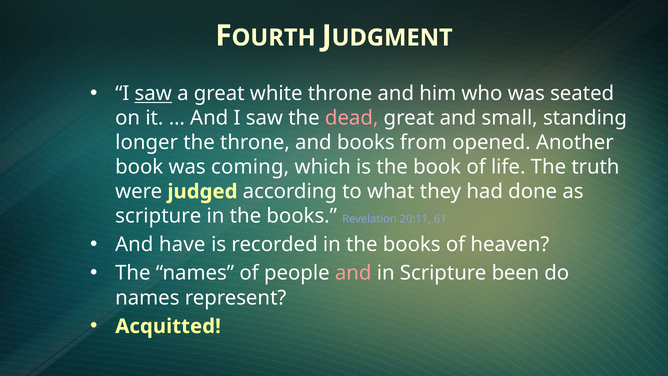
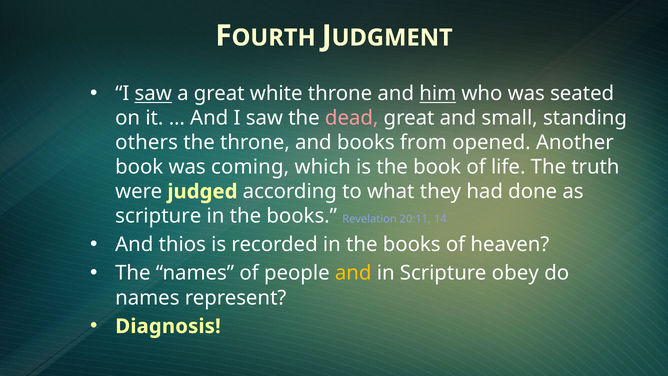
him underline: none -> present (438, 94)
longer: longer -> others (147, 143)
61: 61 -> 14 (440, 219)
have: have -> thios (182, 245)
and colour: pink -> yellow (353, 273)
been: been -> obey (515, 273)
Acquitted: Acquitted -> Diagnosis (168, 326)
